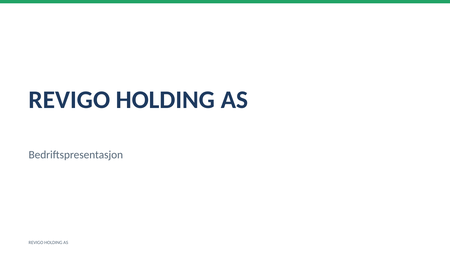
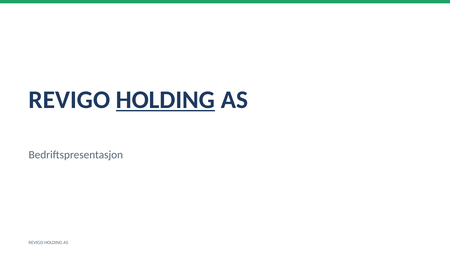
HOLDING underline: none -> present (165, 100)
